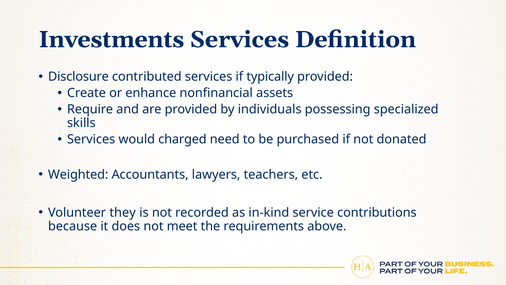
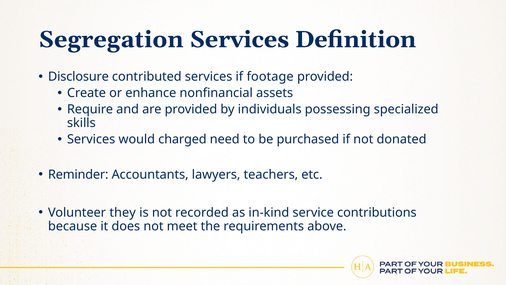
Investments: Investments -> Segregation (111, 39)
typically: typically -> footage (270, 77)
Weighted: Weighted -> Reminder (78, 174)
